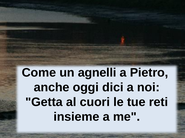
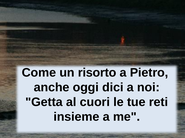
agnelli: agnelli -> risorto (97, 73)
